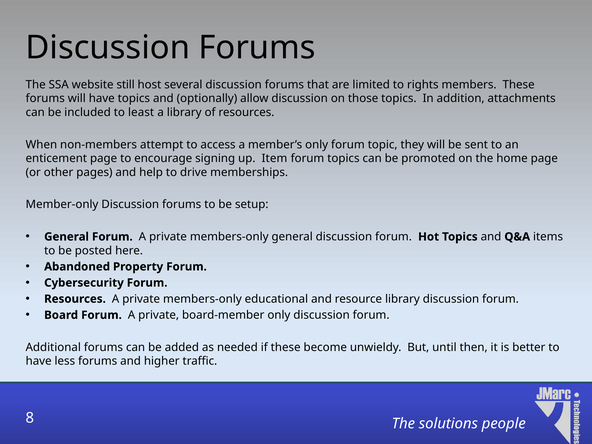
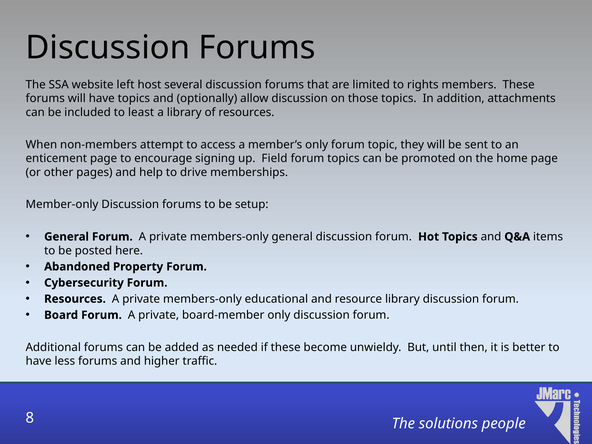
still: still -> left (125, 85)
Item: Item -> Field (274, 158)
